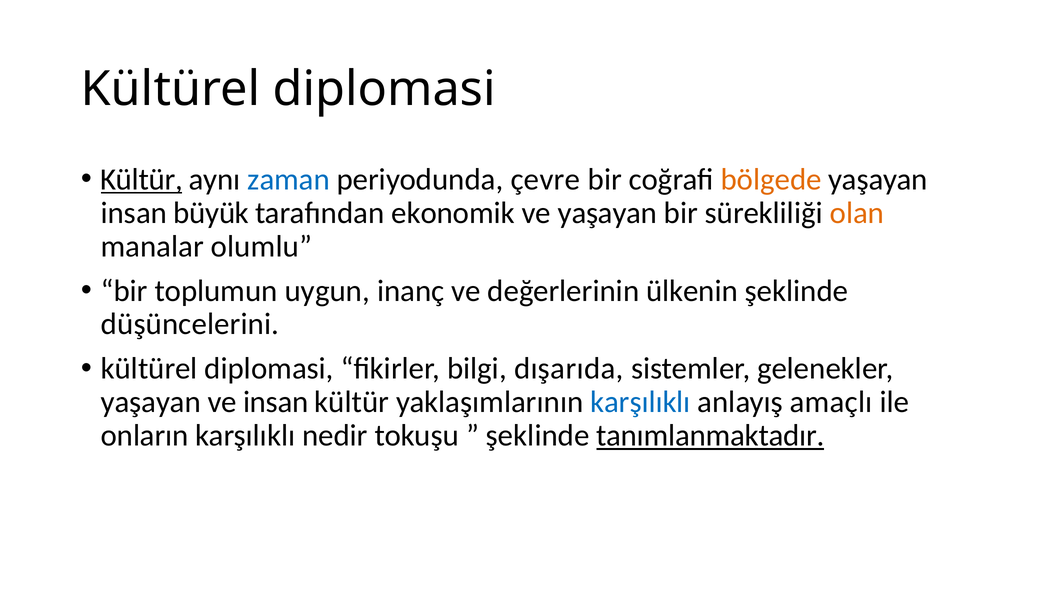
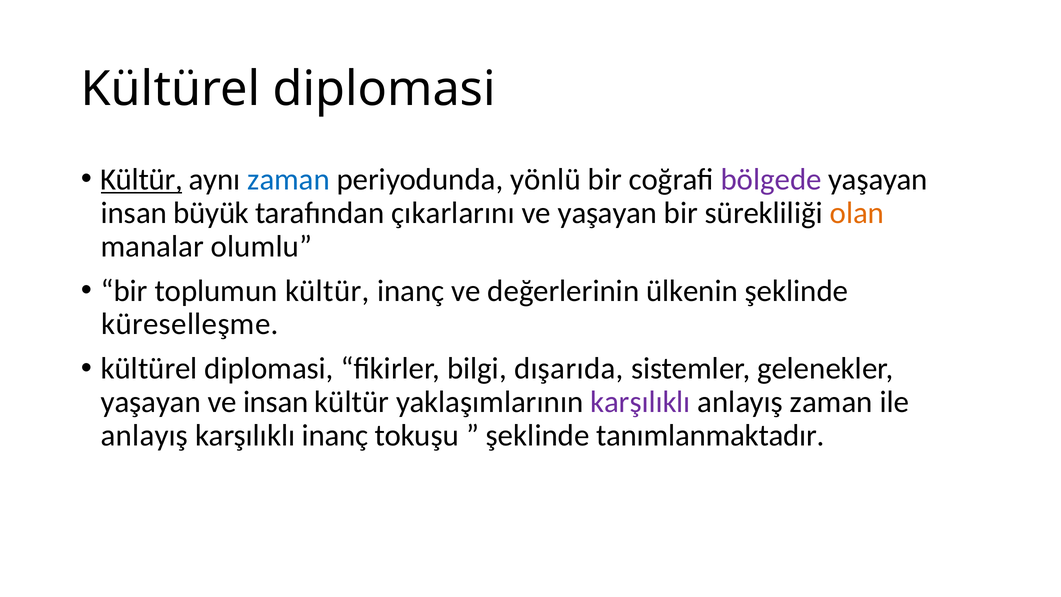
çevre: çevre -> yönlü (546, 179)
bölgede colour: orange -> purple (771, 179)
ekonomik: ekonomik -> çıkarlarını (453, 213)
toplumun uygun: uygun -> kültür (327, 291)
düşüncelerini: düşüncelerini -> küreselleşme (190, 324)
karşılıklı colour: blue -> purple (640, 402)
anlayış amaçlı: amaçlı -> zaman (831, 402)
onların: onların -> anlayış (144, 435)
karşılıklı nedir: nedir -> inanç (335, 435)
tanımlanmaktadır underline: present -> none (710, 435)
